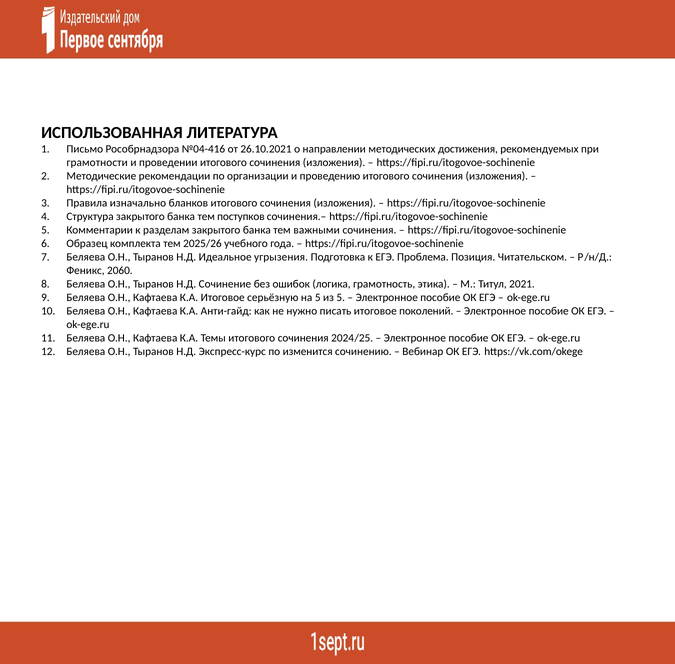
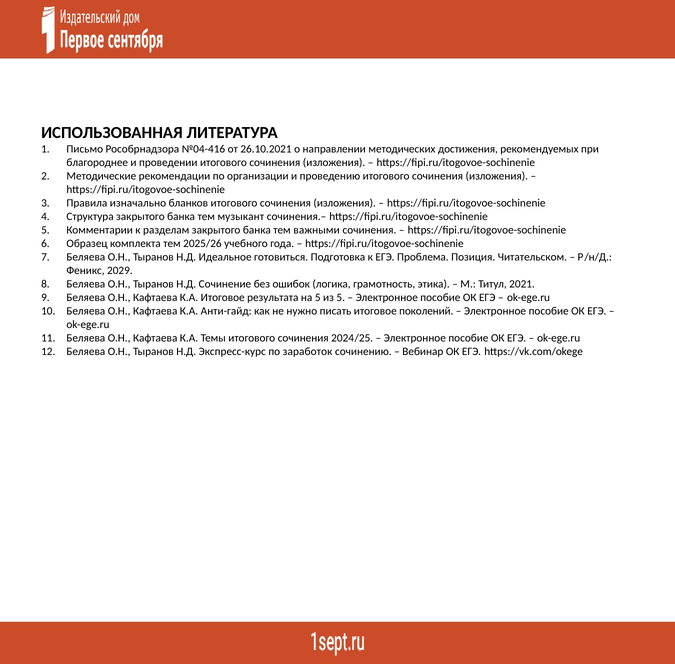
грамотности: грамотности -> благороднее (97, 163)
поступков: поступков -> музыкант (241, 217)
угрызения: угрызения -> готовиться (281, 257)
2060: 2060 -> 2029 (120, 271)
серьёзную: серьёзную -> результата (273, 298)
изменится: изменится -> заработок (308, 352)
